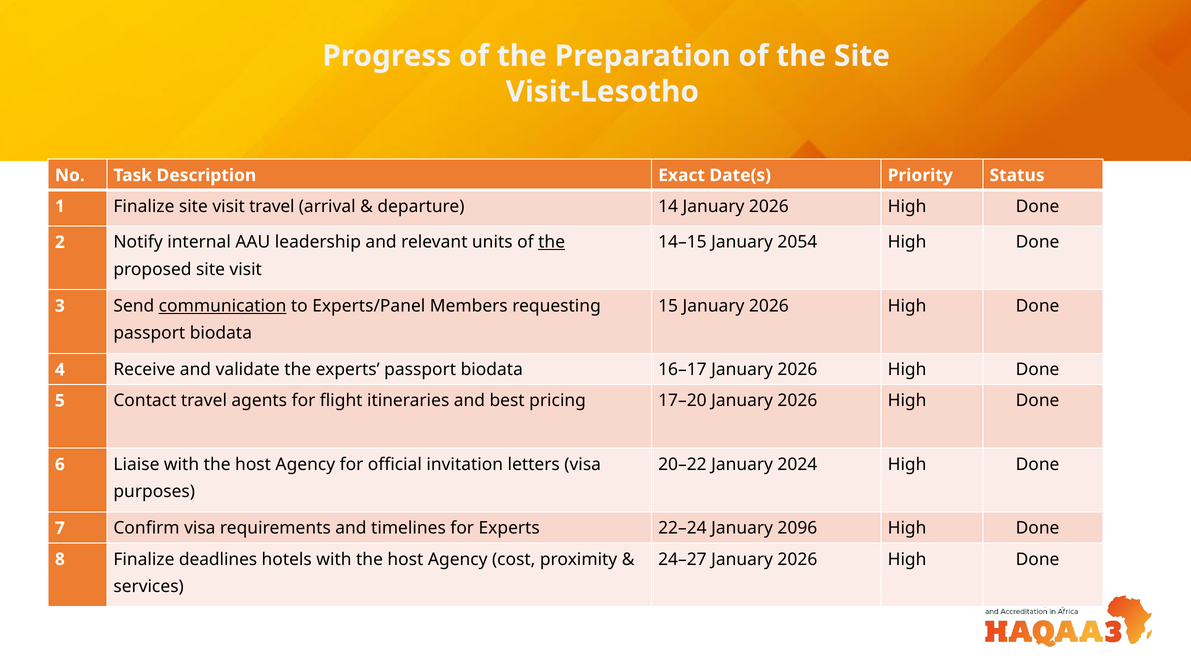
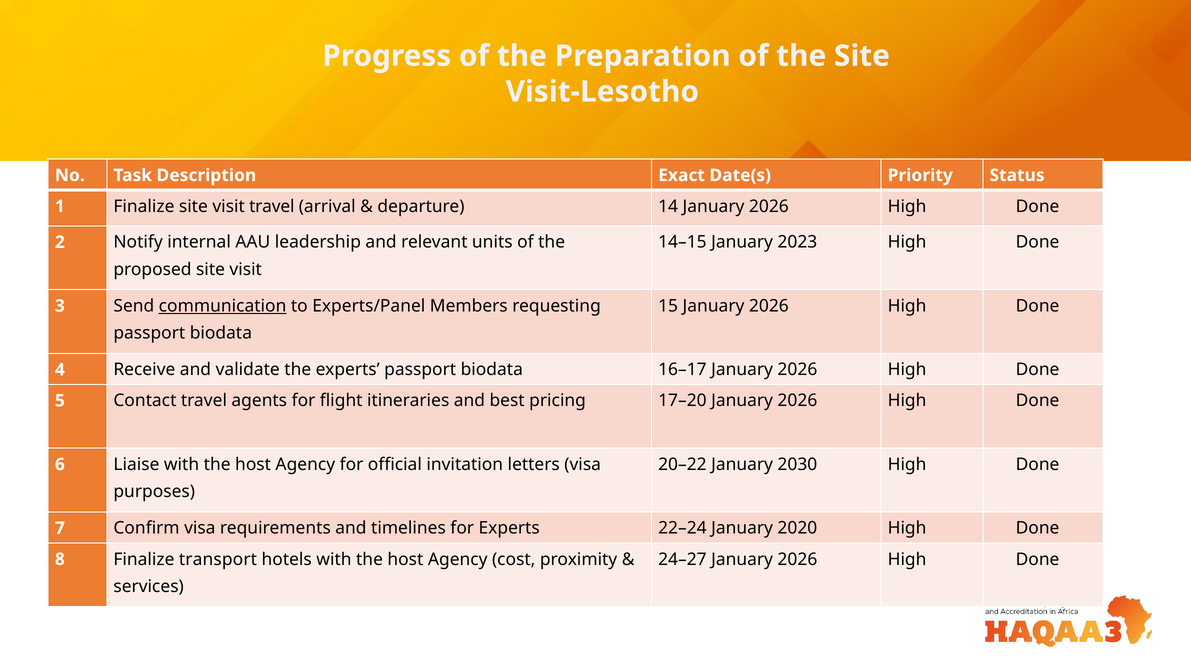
2054: 2054 -> 2023 (797, 242)
the underline: present -> none (552, 242)
2024: 2024 -> 2030 (797, 464)
2096: 2096 -> 2020 (797, 528)
deadlines: deadlines -> transport (218, 559)
